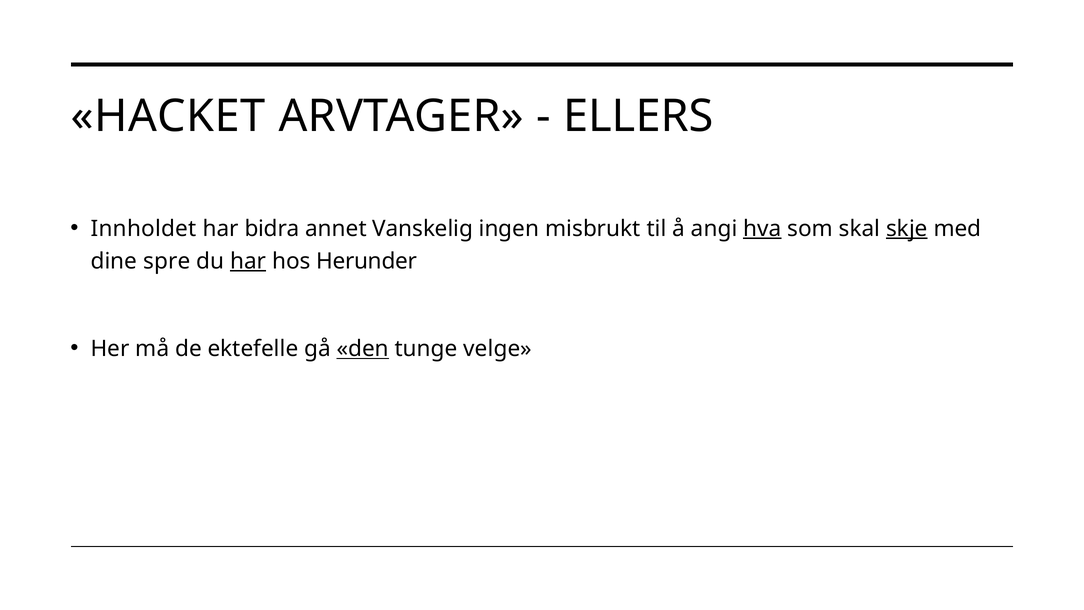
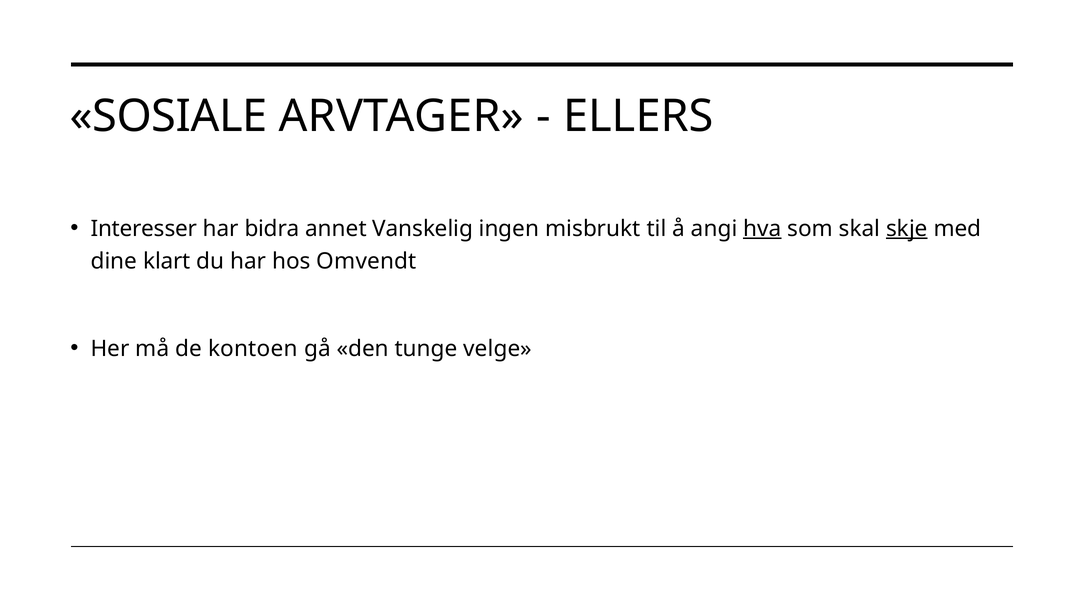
HACKET: HACKET -> SOSIALE (169, 116)
Innholdet: Innholdet -> Interesser (144, 229)
spre: spre -> klart (167, 261)
har underline: present -> none (248, 261)
Herunder: Herunder -> Omvendt (366, 261)
ektefelle: ektefelle -> kontoen (253, 349)
den underline: present -> none (363, 349)
